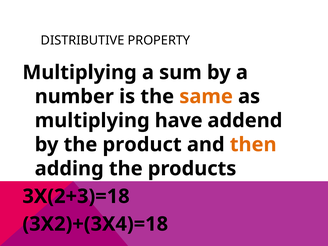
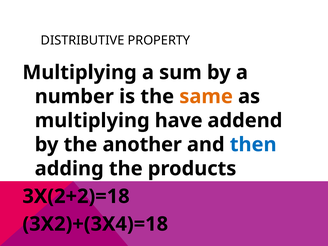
product: product -> another (142, 145)
then colour: orange -> blue (253, 145)
3X(2+3)=18: 3X(2+3)=18 -> 3X(2+2)=18 (76, 196)
